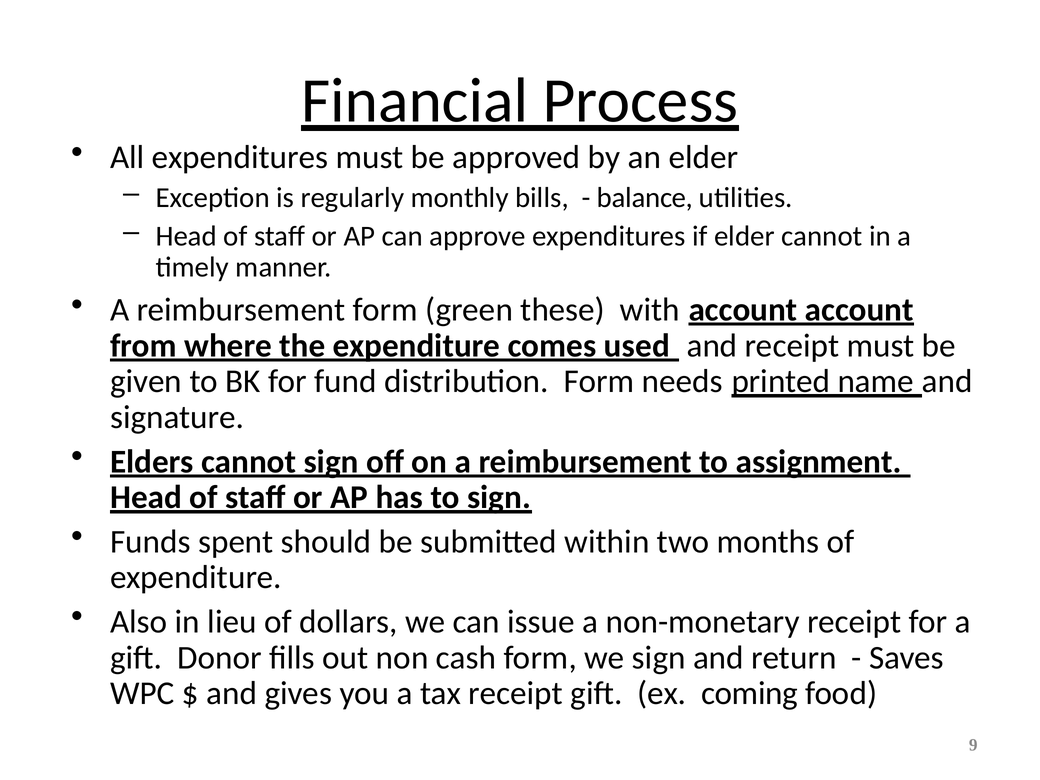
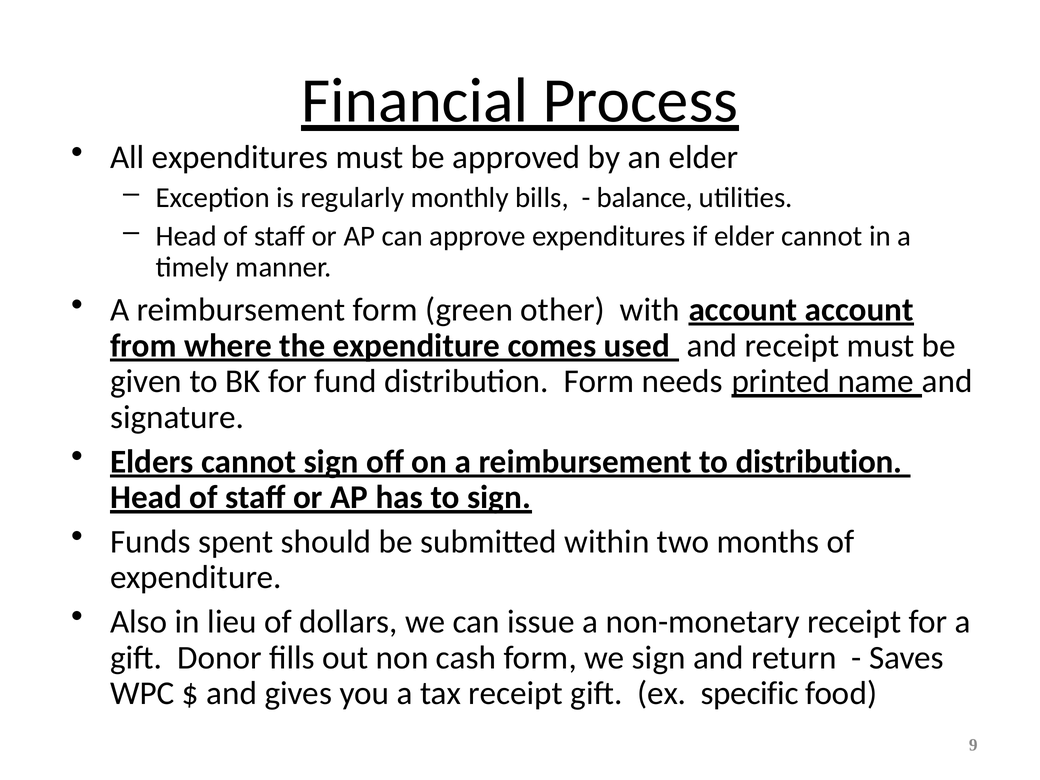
these: these -> other (563, 310)
to assignment: assignment -> distribution (819, 462)
coming: coming -> specific (750, 693)
